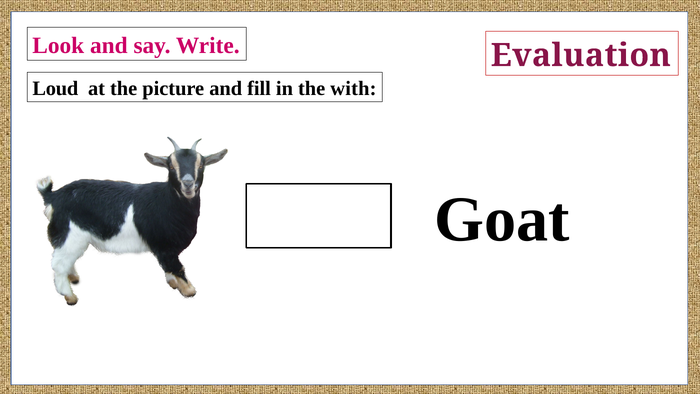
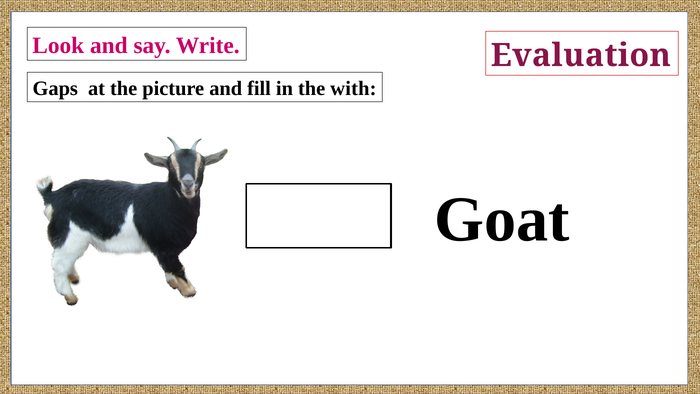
Loud: Loud -> Gaps (55, 88)
